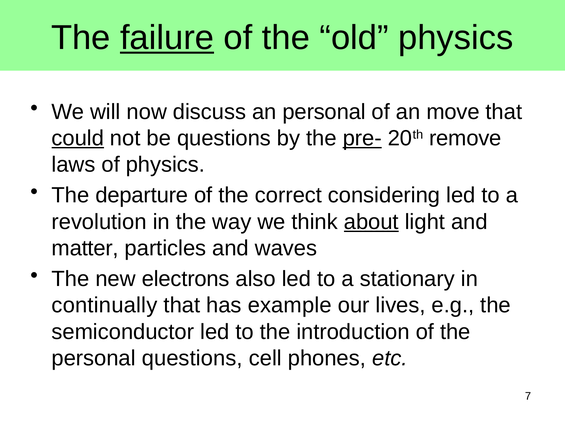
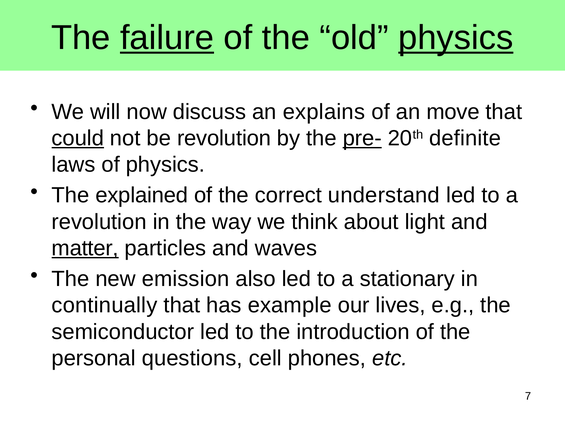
physics underline: none -> present (456, 38)
an personal: personal -> explains (324, 112)
be questions: questions -> revolution (224, 138)
remove: remove -> definite (465, 138)
departure: departure -> explained (142, 195)
considering: considering -> understand (384, 195)
about underline: present -> none (371, 222)
matter underline: none -> present (85, 248)
electrons: electrons -> emission (186, 279)
